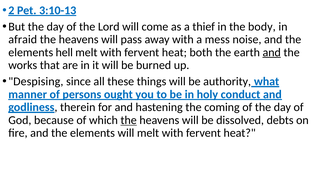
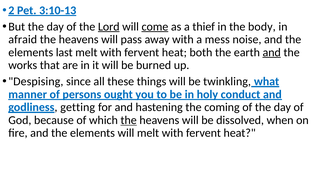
Lord underline: none -> present (109, 27)
come underline: none -> present (155, 27)
hell: hell -> last (64, 52)
authority: authority -> twinkling (227, 81)
therein: therein -> getting (78, 107)
debts: debts -> when (280, 120)
